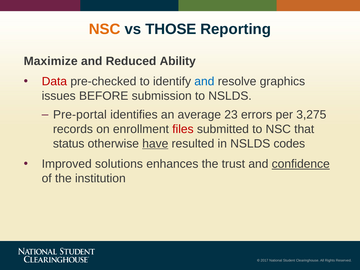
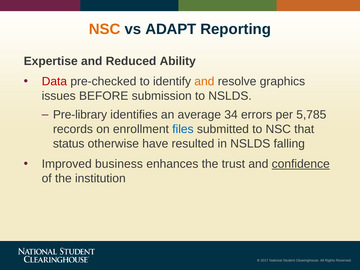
THOSE: THOSE -> ADAPT (171, 29)
Maximize: Maximize -> Expertise (51, 61)
and colour: blue -> orange (204, 81)
Pre-portal: Pre-portal -> Pre-library (80, 115)
23: 23 -> 34 (231, 115)
3,275: 3,275 -> 5,785 (311, 115)
files colour: red -> blue (183, 129)
have underline: present -> none (155, 144)
codes: codes -> falling (289, 144)
solutions: solutions -> business (119, 164)
